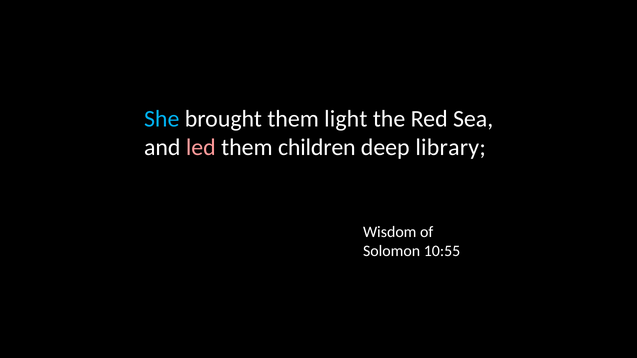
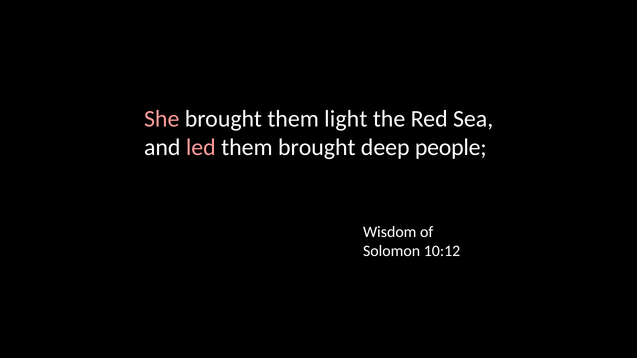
She colour: light blue -> pink (162, 119)
them children: children -> brought (317, 148)
library: library -> people (451, 148)
10:55: 10:55 -> 10:12 (442, 251)
